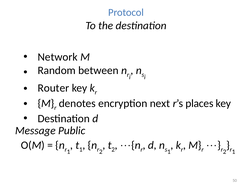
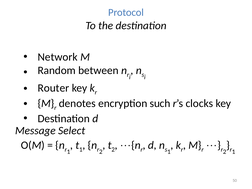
next: next -> such (160, 103)
places: places -> clocks (199, 103)
Public: Public -> Select (72, 131)
